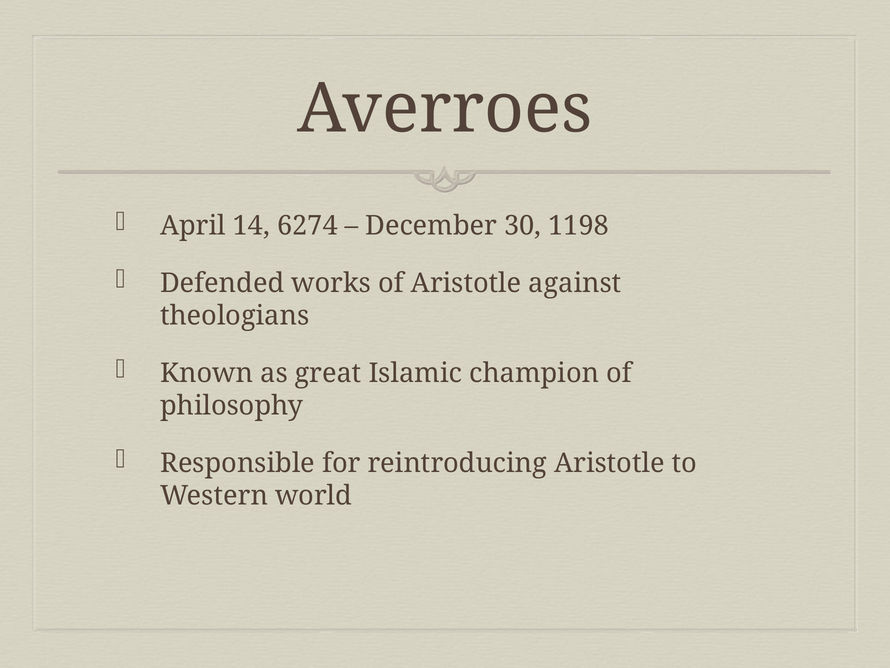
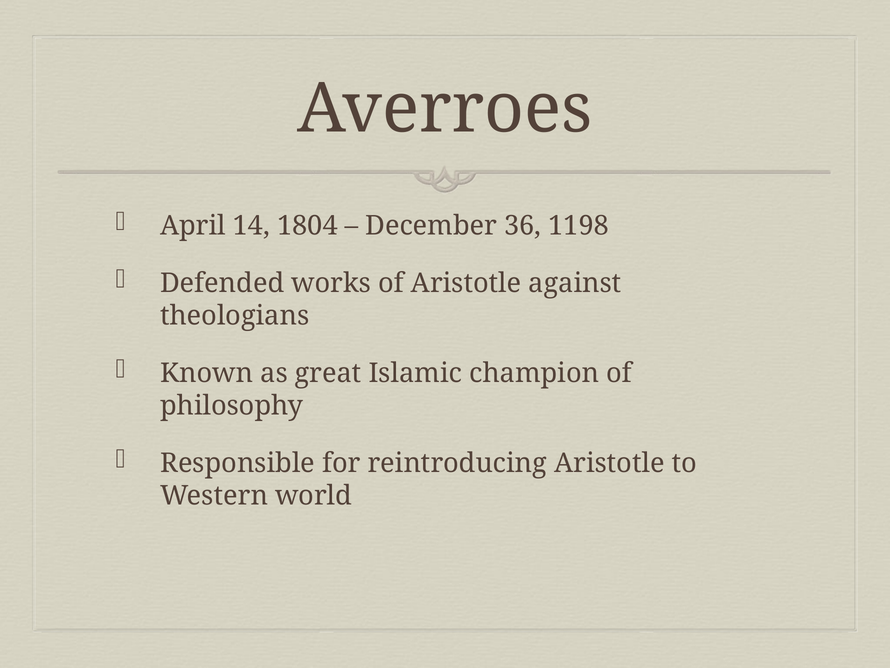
6274: 6274 -> 1804 (307, 226)
30: 30 -> 36 (523, 226)
